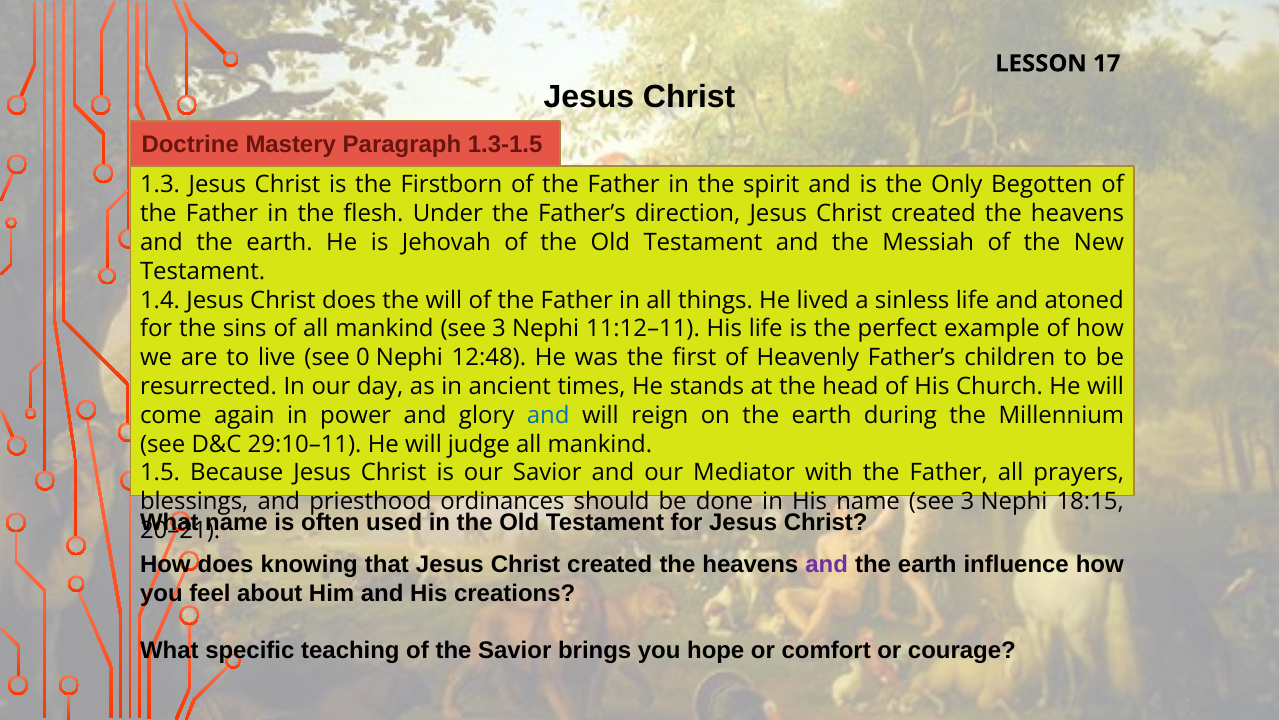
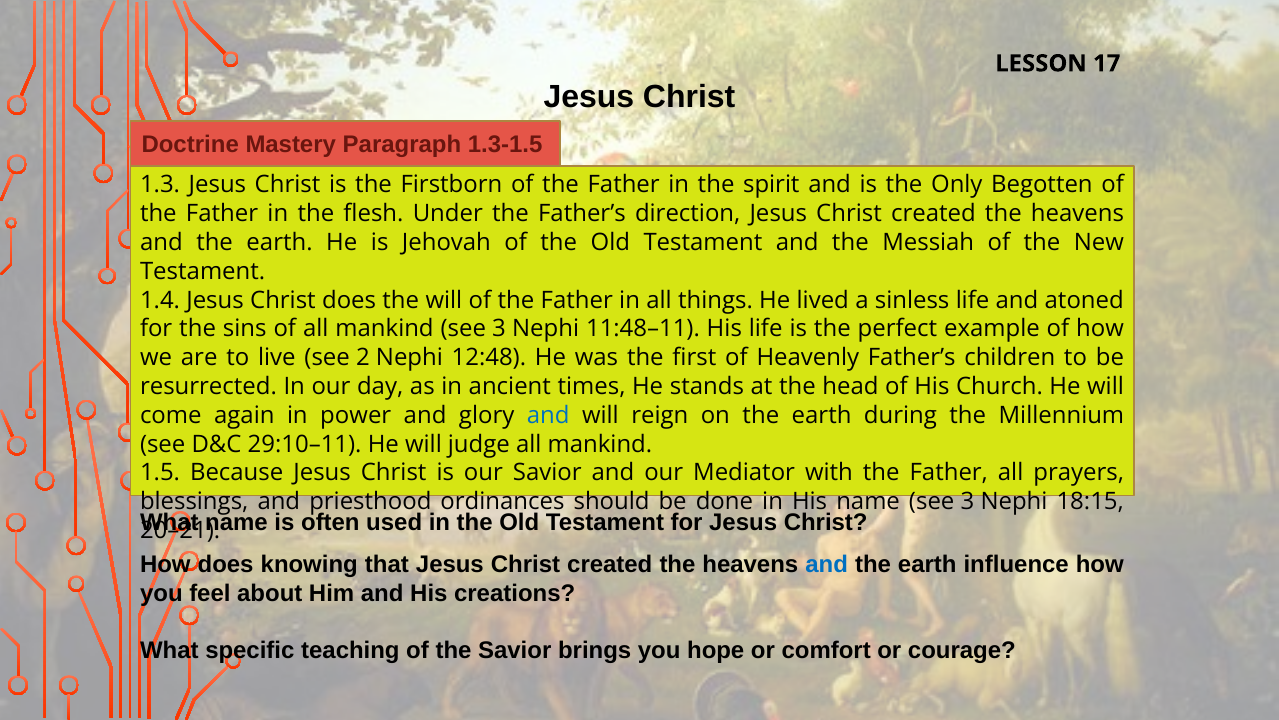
11:12–11: 11:12–11 -> 11:48–11 (643, 329)
0: 0 -> 2 (363, 358)
and colour: purple -> blue (827, 564)
